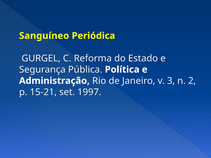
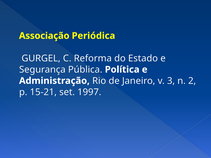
Sanguíneo: Sanguíneo -> Associação (44, 36)
